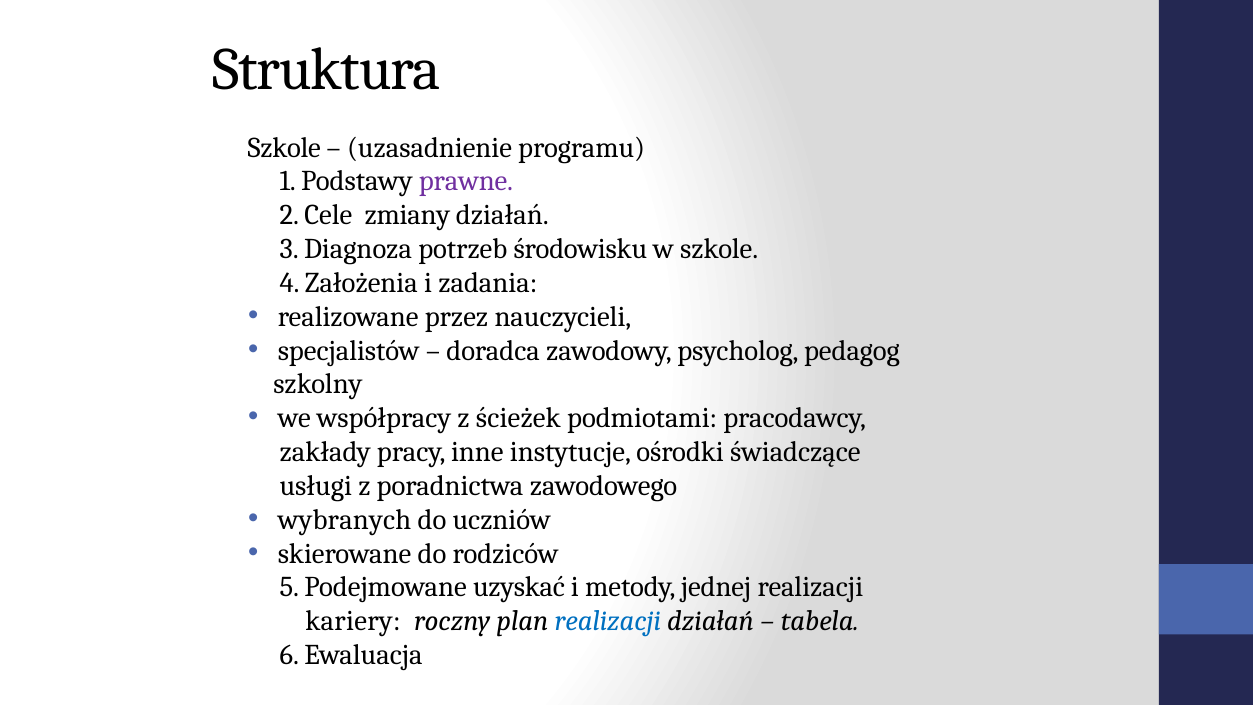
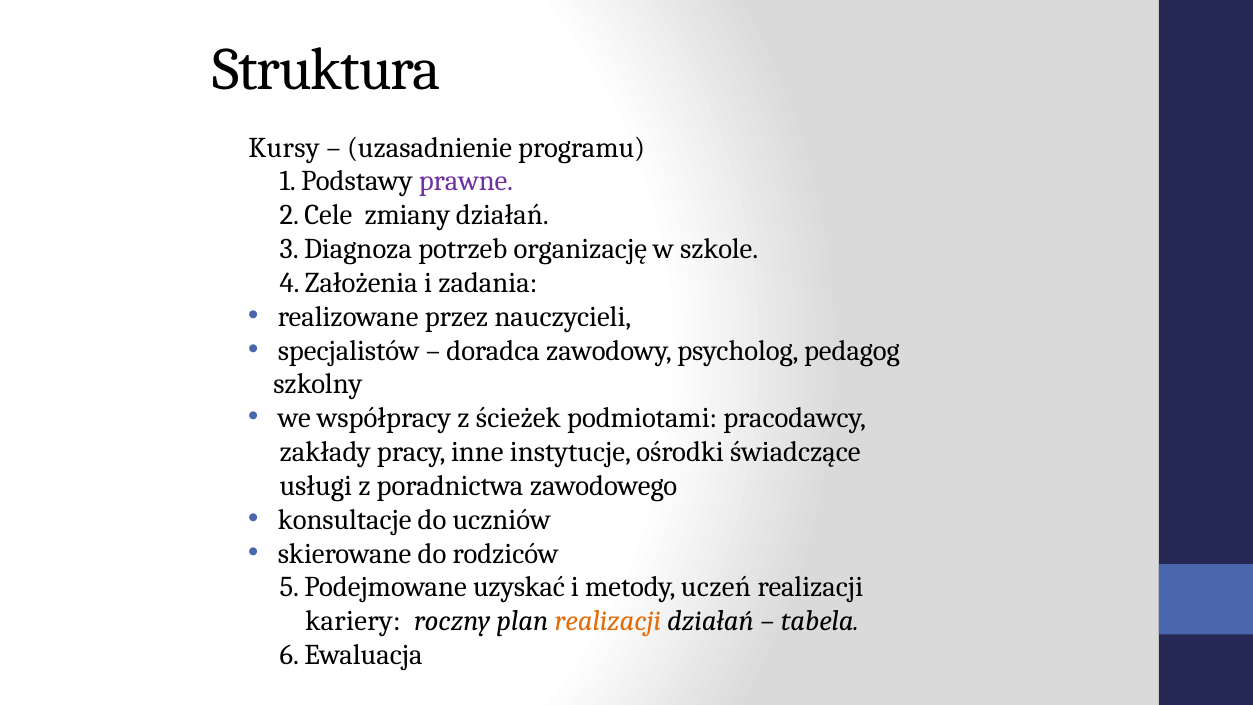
Szkole: Szkole -> Kursy (284, 148)
środowisku: środowisku -> organizację (580, 249)
wybranych: wybranych -> konsultacje (345, 520)
jednej: jednej -> uczeń (716, 587)
realizacji colour: blue -> orange (608, 621)
